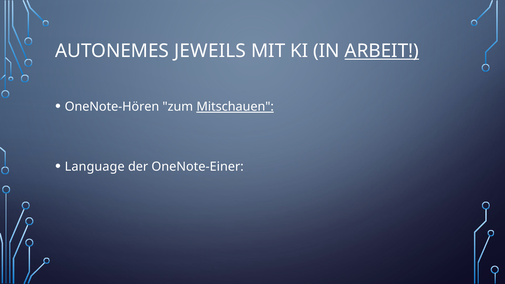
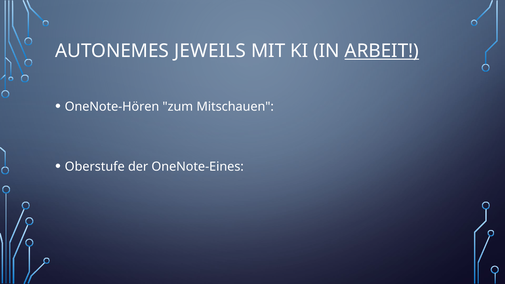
Mitschauen underline: present -> none (235, 107)
Language: Language -> Oberstufe (95, 167)
OneNote-Einer: OneNote-Einer -> OneNote-Eines (198, 167)
